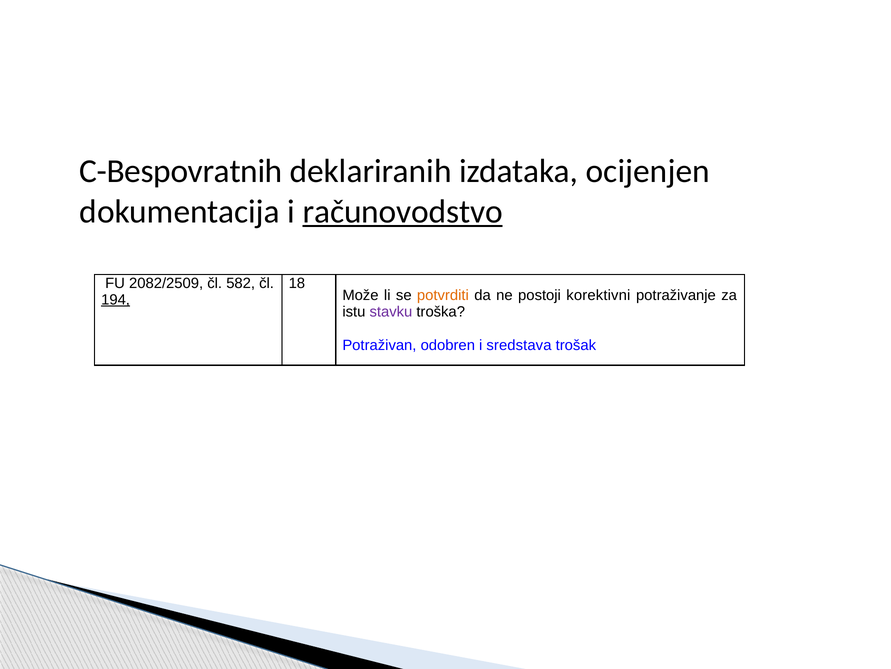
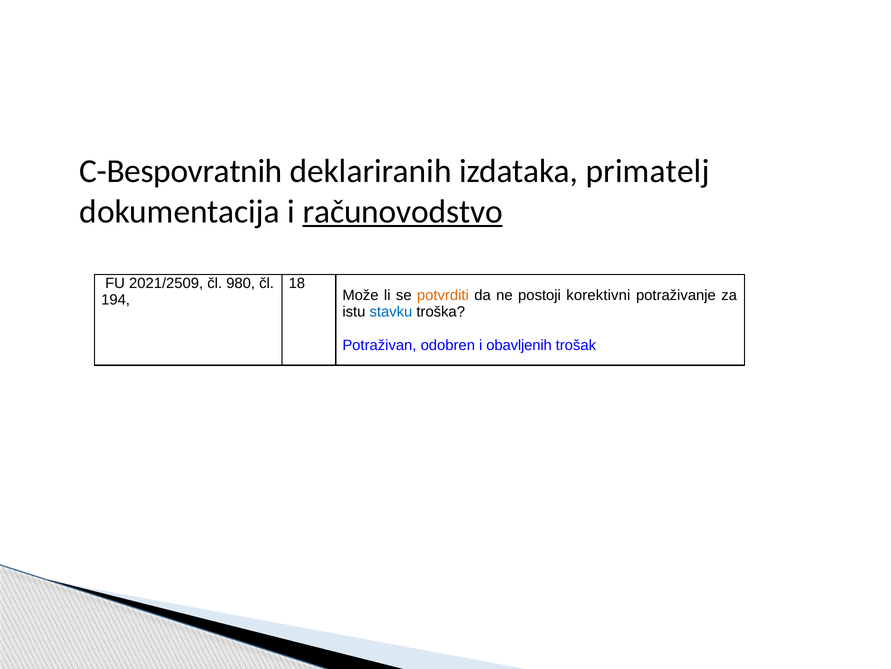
ocijenjen: ocijenjen -> primatelj (648, 171)
2082/2509: 2082/2509 -> 2021/2509 (166, 283)
582: 582 -> 980 (241, 283)
194 underline: present -> none (116, 299)
stavku colour: purple -> blue (391, 311)
sredstava: sredstava -> obavljenih (519, 345)
